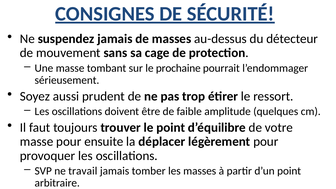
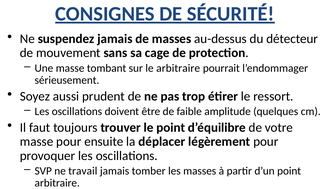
le prochaine: prochaine -> arbitraire (178, 68)
